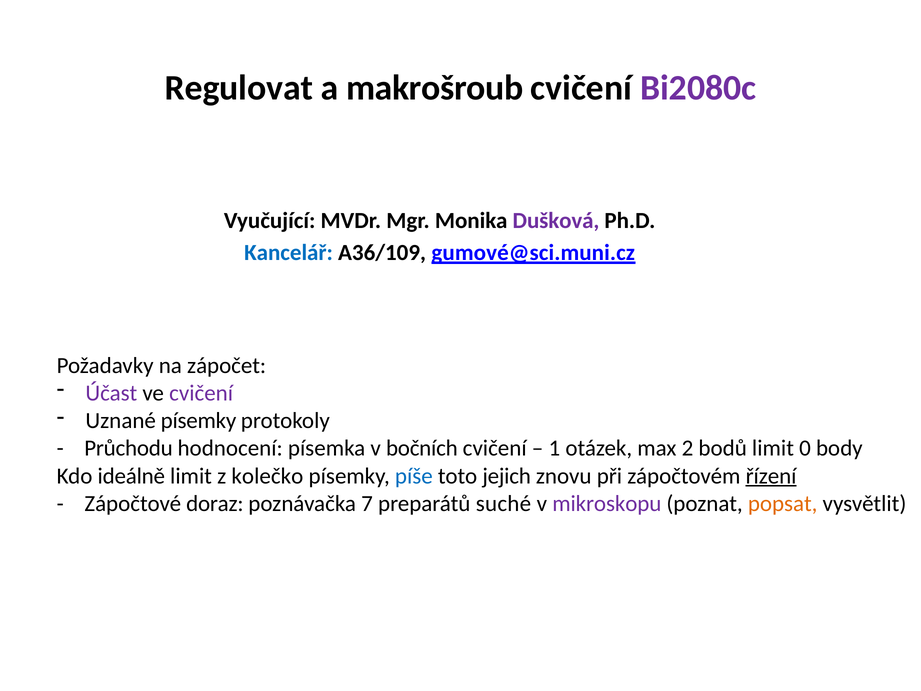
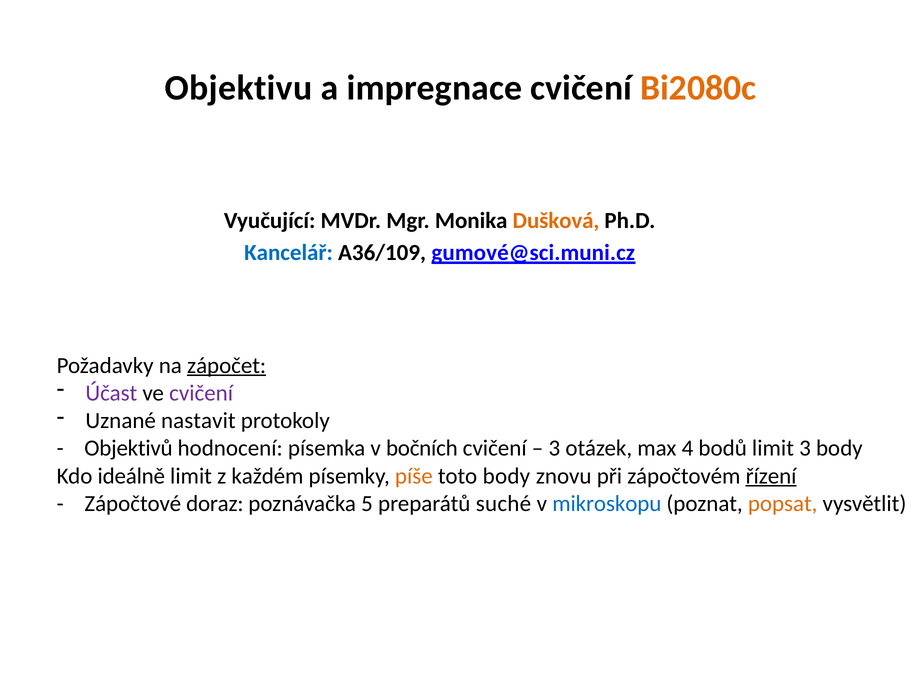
Regulovat: Regulovat -> Objektivu (239, 88)
makrošroub: makrošroub -> impregnace (434, 88)
Bi2080c colour: purple -> orange (698, 88)
Dušková colour: purple -> orange (556, 220)
zápočet underline: none -> present (227, 365)
Uznané písemky: písemky -> nastavit (198, 421)
Průchodu: Průchodu -> Objektivů (129, 448)
1: 1 -> 3 (554, 448)
2: 2 -> 4 (687, 448)
limit 0: 0 -> 3 (805, 448)
kolečko: kolečko -> každém (267, 476)
píše colour: blue -> orange (414, 476)
toto jejich: jejich -> body (506, 476)
7: 7 -> 5 (367, 503)
mikroskopu colour: purple -> blue (607, 503)
